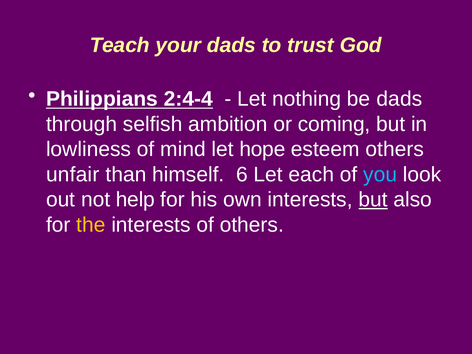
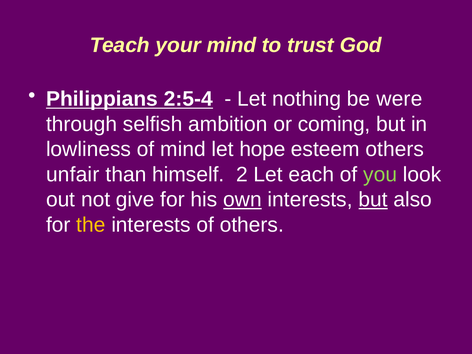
your dads: dads -> mind (231, 45)
2:4-4: 2:4-4 -> 2:5-4 (188, 99)
be dads: dads -> were (399, 99)
6: 6 -> 2 (242, 175)
you colour: light blue -> light green (380, 175)
help: help -> give (135, 200)
own underline: none -> present (242, 200)
